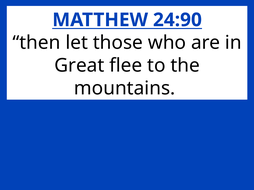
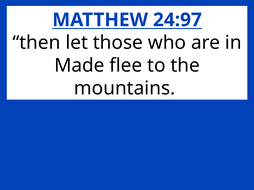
24:90: 24:90 -> 24:97 (177, 20)
Great: Great -> Made (79, 66)
